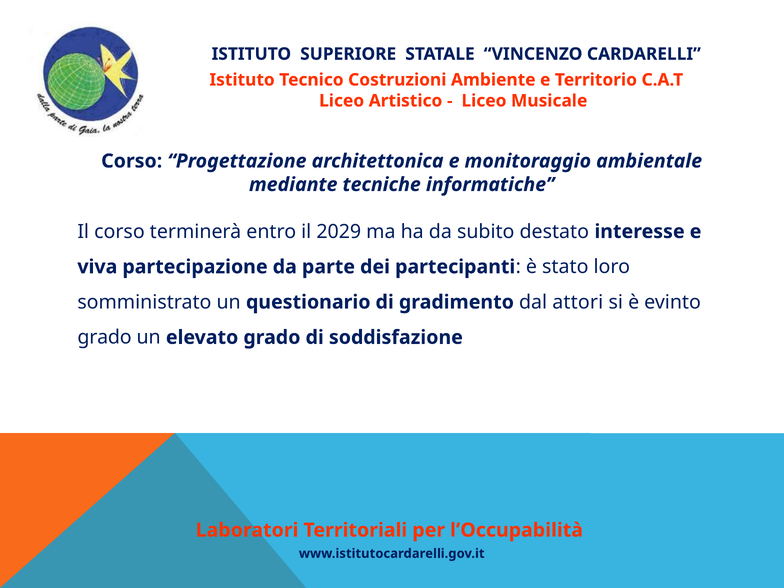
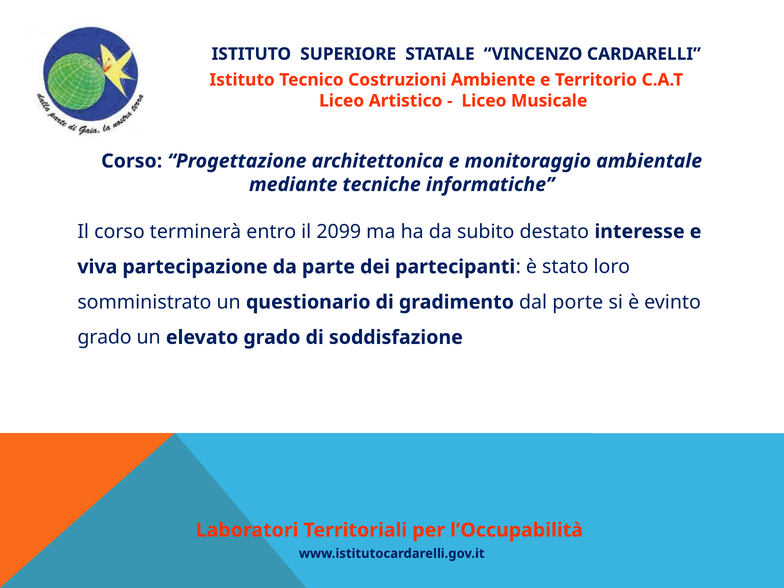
2029: 2029 -> 2099 (339, 232)
attori: attori -> porte (578, 302)
